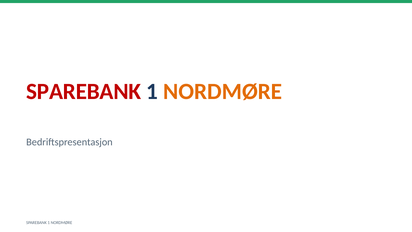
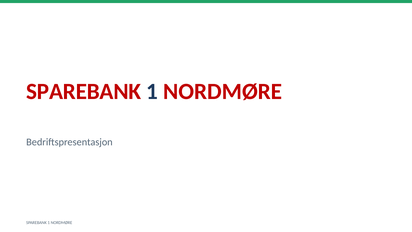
NORDMØRE colour: orange -> red (223, 91)
